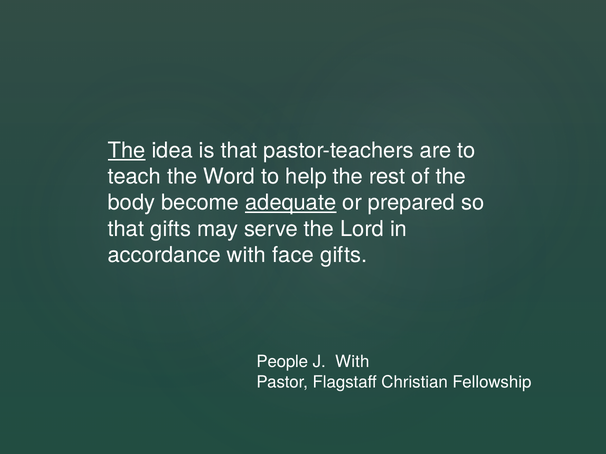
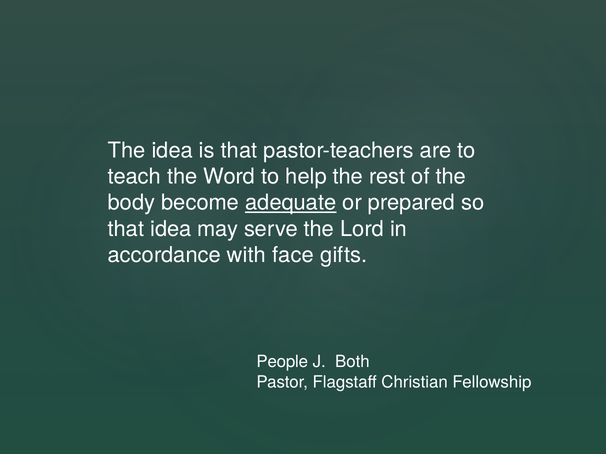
The underline: present -> none (127, 150)
that gifts: gifts -> idea (171, 229)
J With: With -> Both (352, 362)
